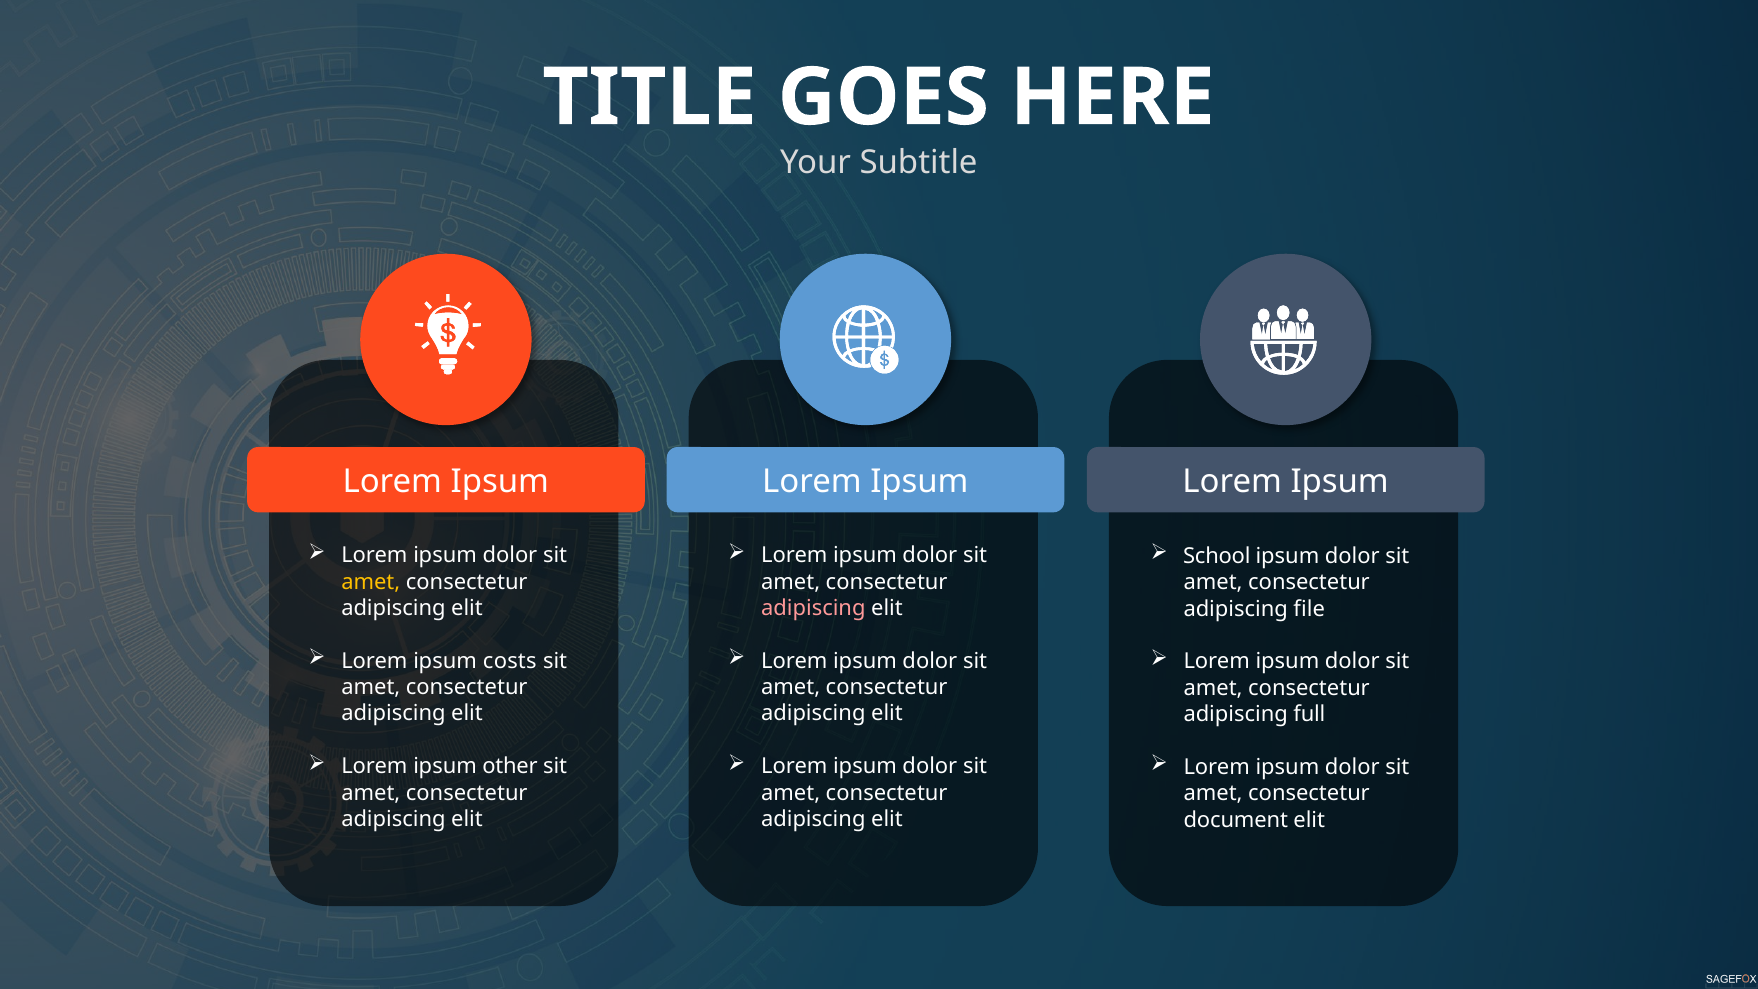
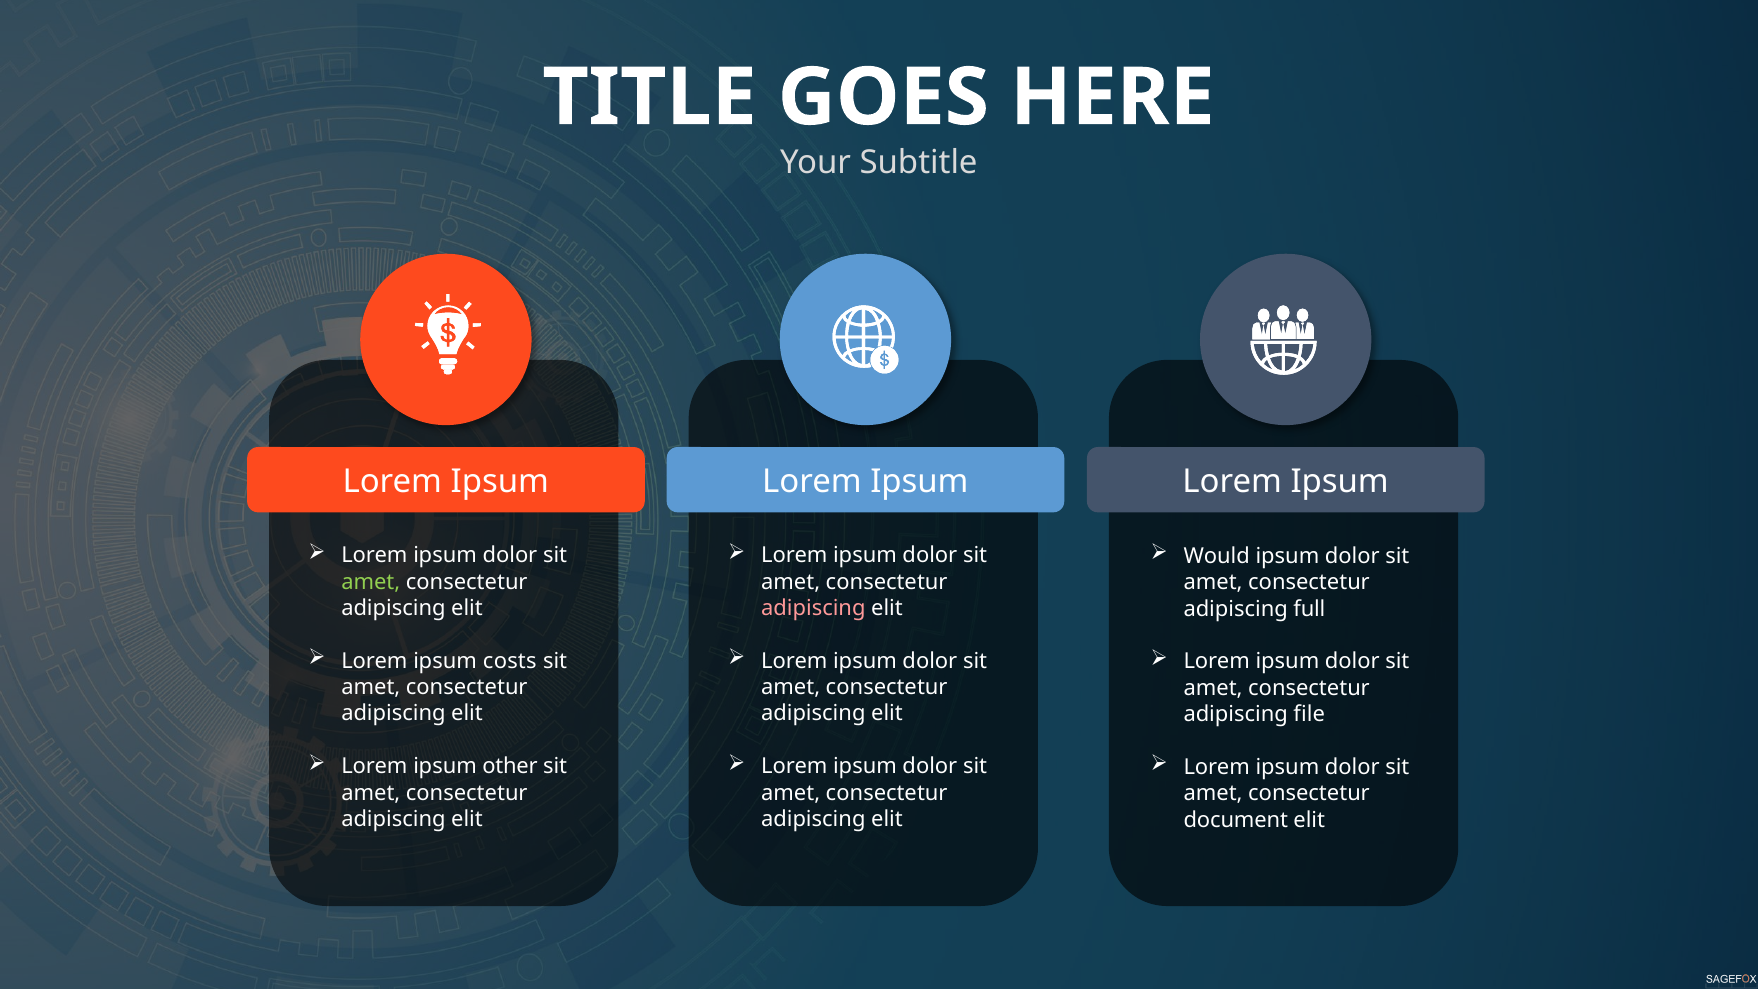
School: School -> Would (1217, 556)
amet colour: yellow -> light green (371, 582)
file: file -> full (1309, 609)
full: full -> file (1309, 714)
